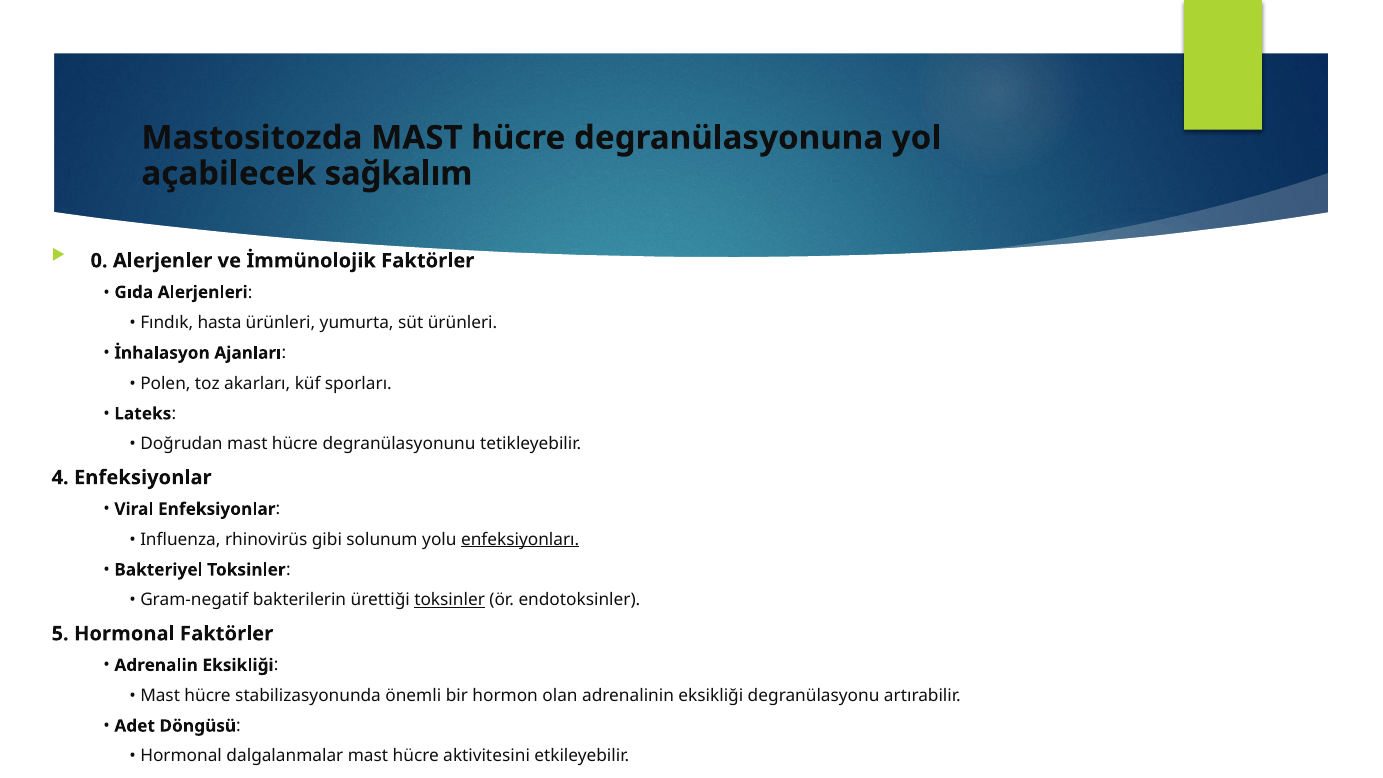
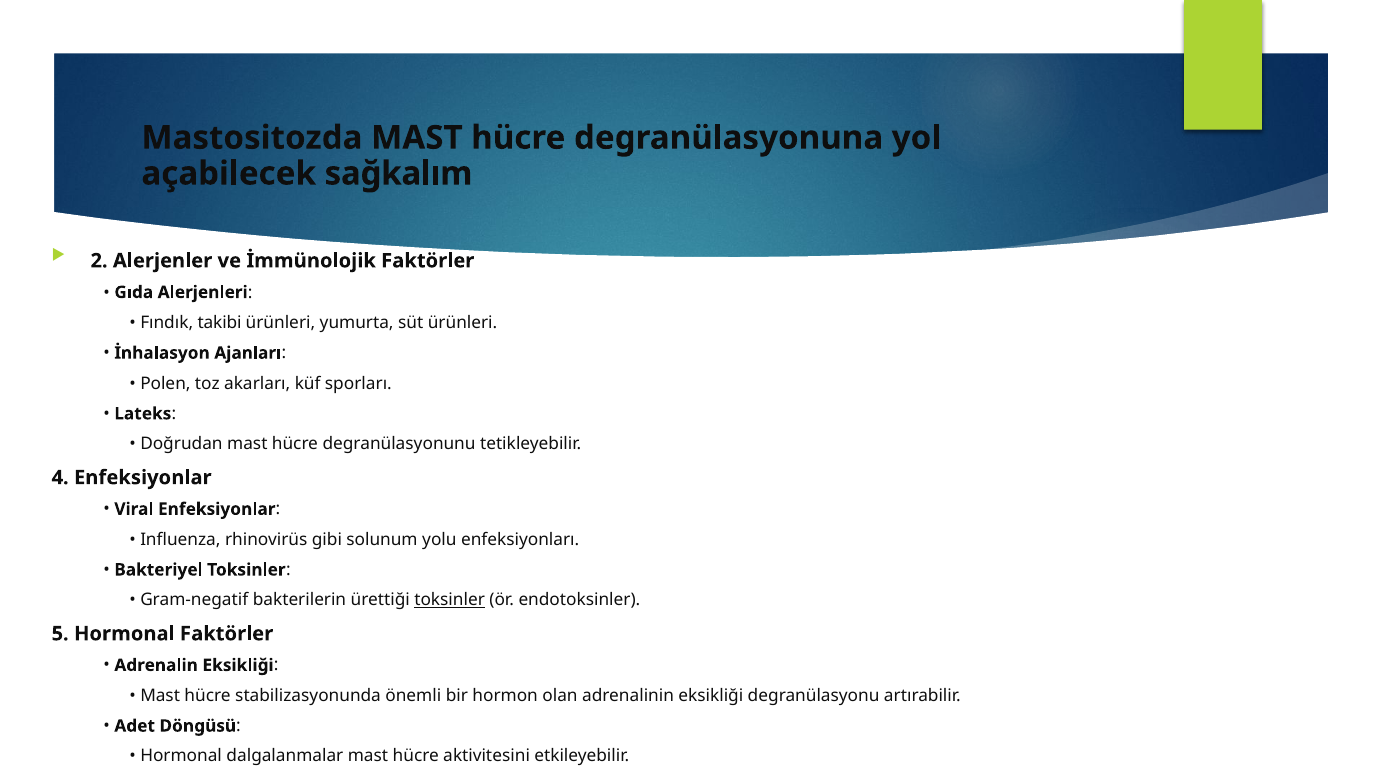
0: 0 -> 2 (99, 261)
hasta: hasta -> takibi (220, 323)
enfeksiyonları underline: present -> none (520, 539)
